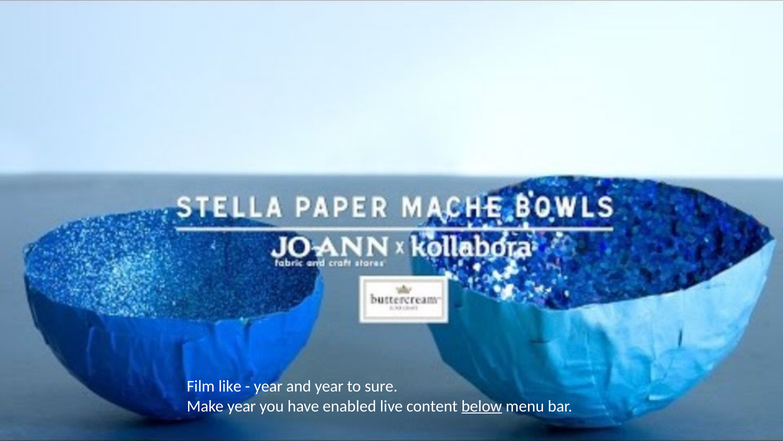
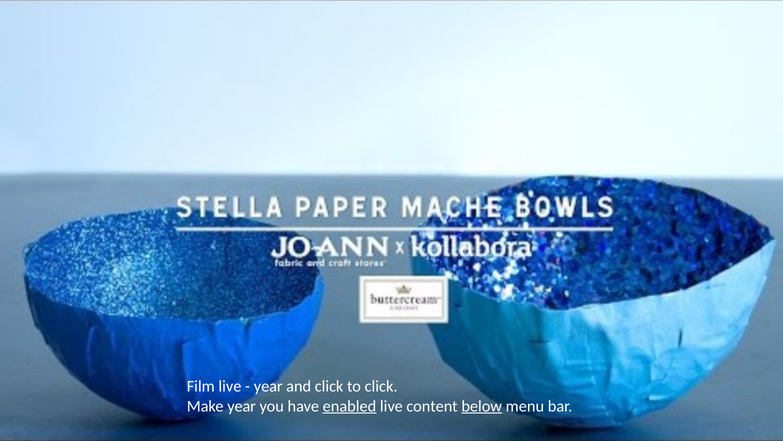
Film like: like -> live (230, 386)
and year: year -> click (329, 386)
to sure: sure -> click (381, 386)
enabled underline: none -> present (349, 406)
